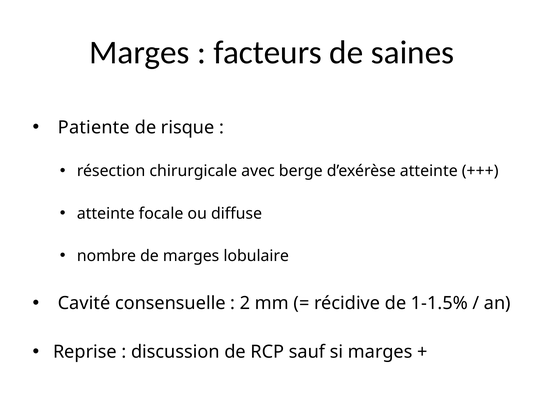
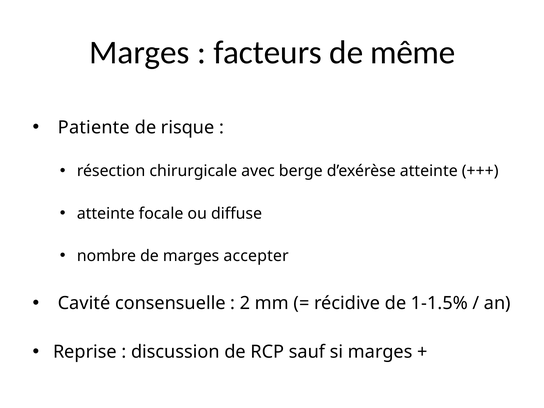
saines: saines -> même (413, 53)
lobulaire: lobulaire -> accepter (256, 256)
